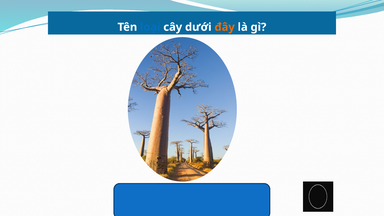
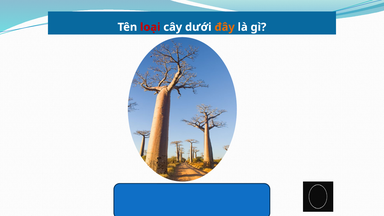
loại colour: blue -> red (150, 27)
